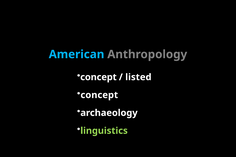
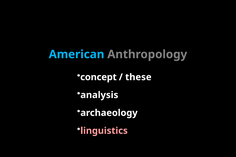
listed: listed -> these (138, 77)
concept: concept -> analysis (99, 95)
linguistics colour: light green -> pink (104, 131)
